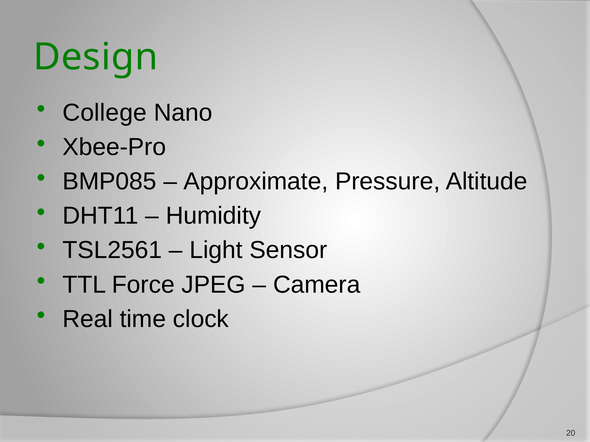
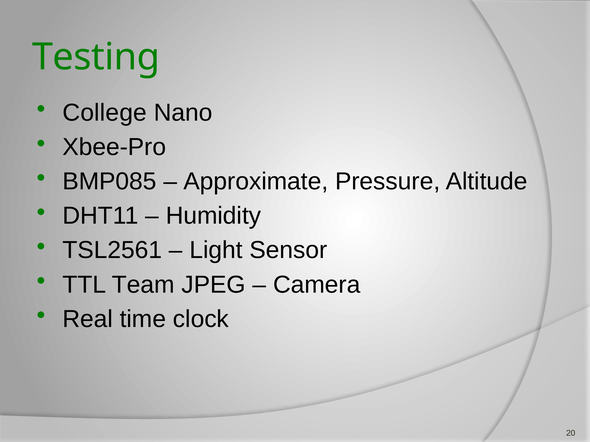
Design: Design -> Testing (96, 57)
Force: Force -> Team (143, 285)
